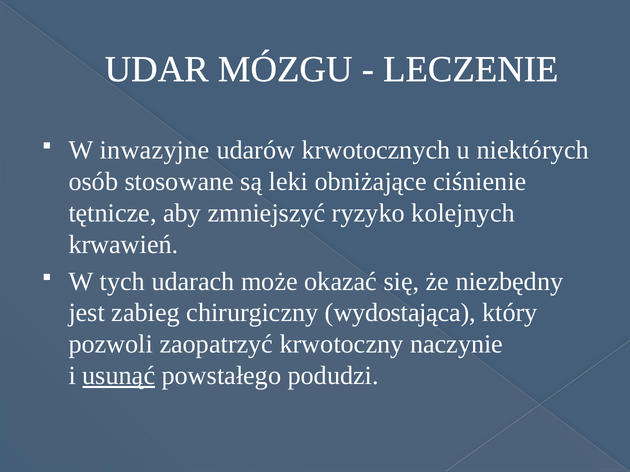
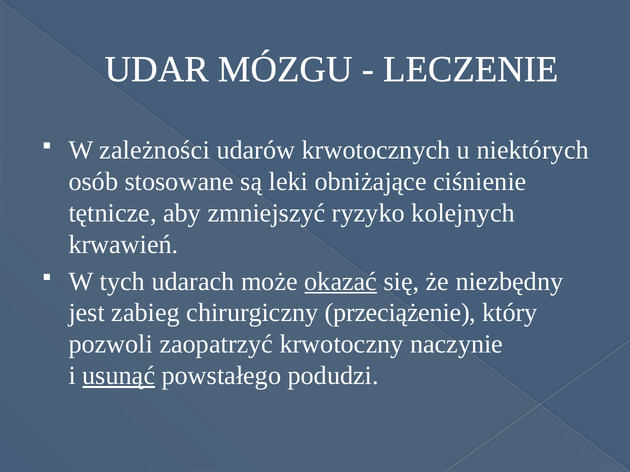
inwazyjne: inwazyjne -> zależności (155, 150)
okazać underline: none -> present (341, 282)
wydostająca: wydostająca -> przeciążenie (400, 313)
